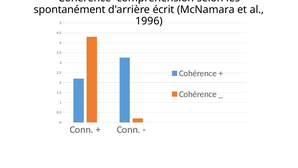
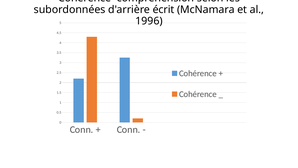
spontanément: spontanément -> subordonnées (70, 9)
